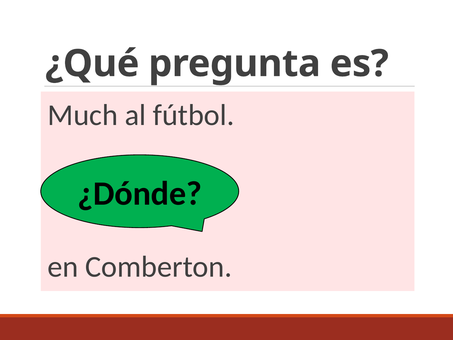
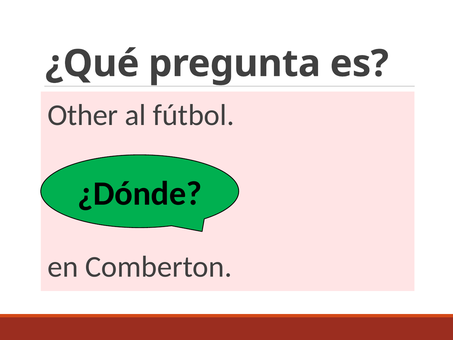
Much: Much -> Other (83, 115)
